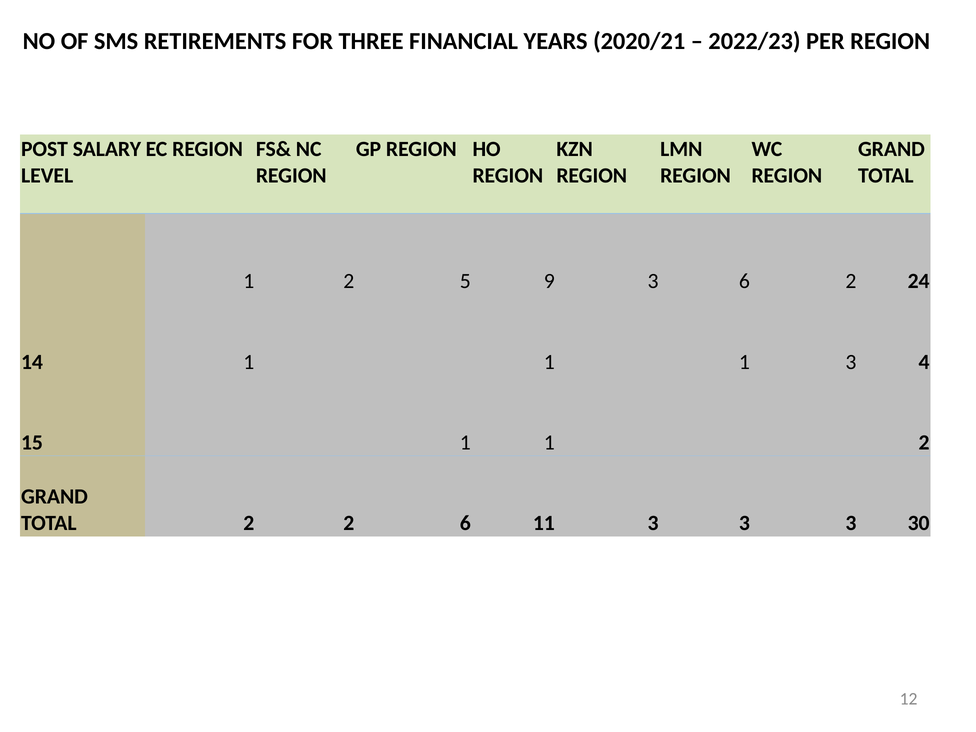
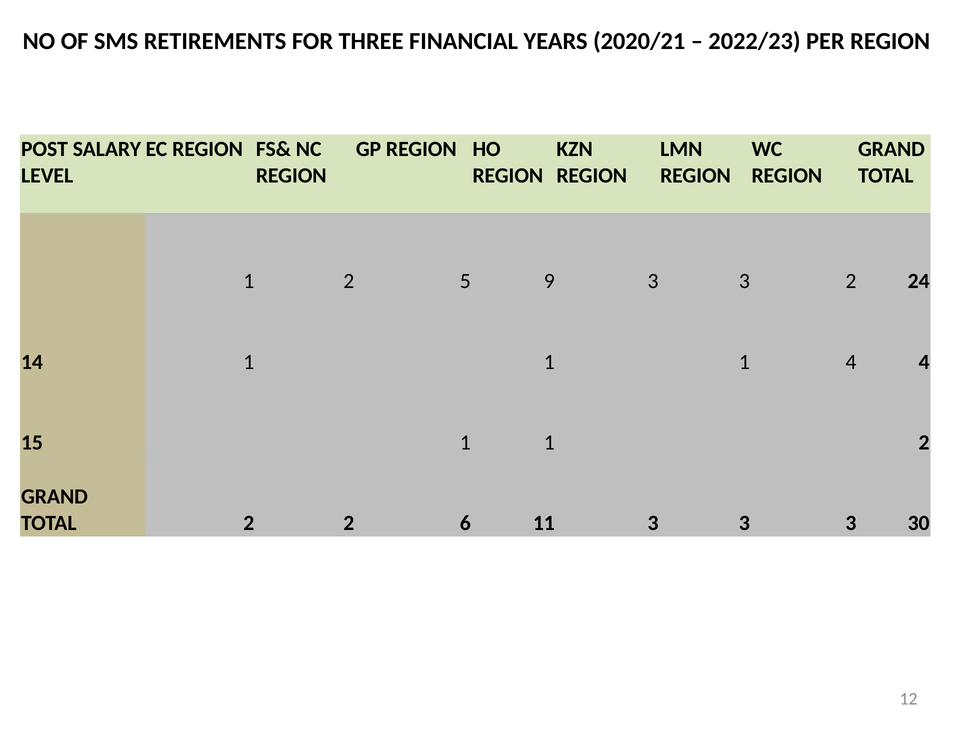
9 3 6: 6 -> 3 (744, 281)
1 3: 3 -> 4 (851, 362)
